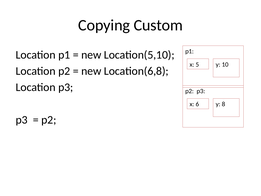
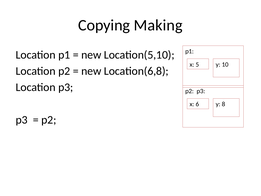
Custom: Custom -> Making (158, 25)
